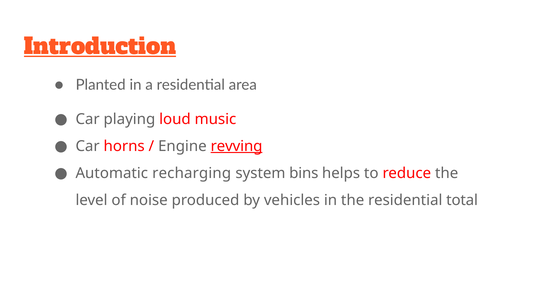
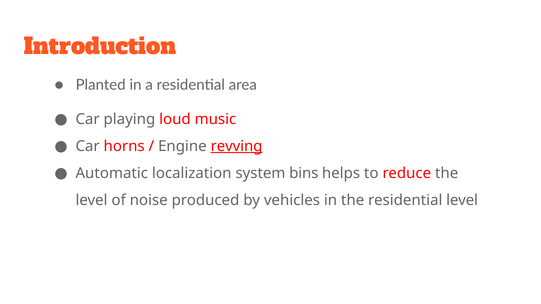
Introduction underline: present -> none (100, 47)
recharging: recharging -> localization (192, 173)
residential total: total -> level (462, 200)
